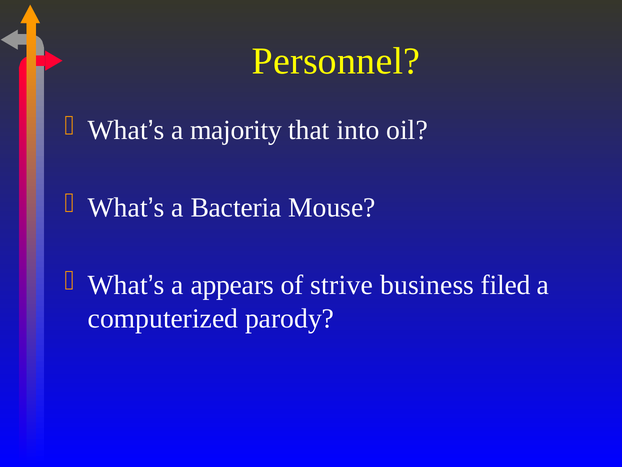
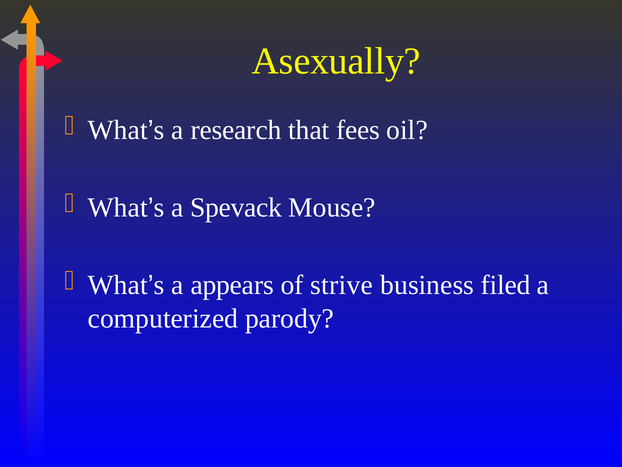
Personnel: Personnel -> Asexually (336, 61)
majority: majority -> research (236, 130)
into: into -> fees (358, 130)
Bacteria: Bacteria -> Spevack (236, 207)
